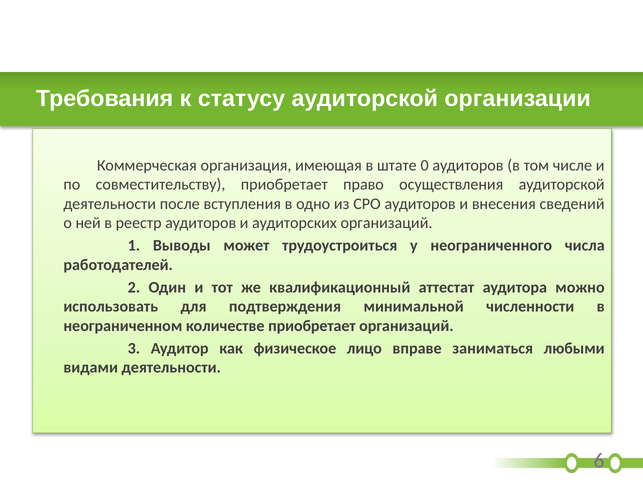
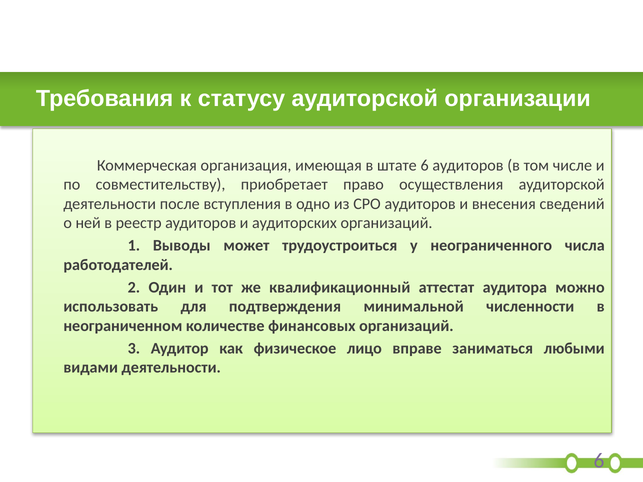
штате 0: 0 -> 6 (425, 165)
количестве приобретает: приобретает -> финансовых (312, 326)
